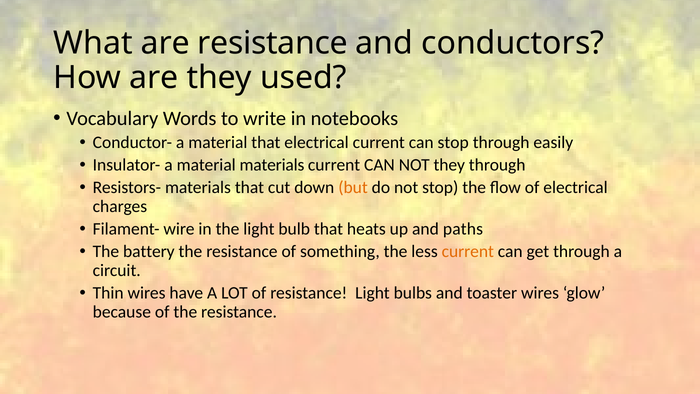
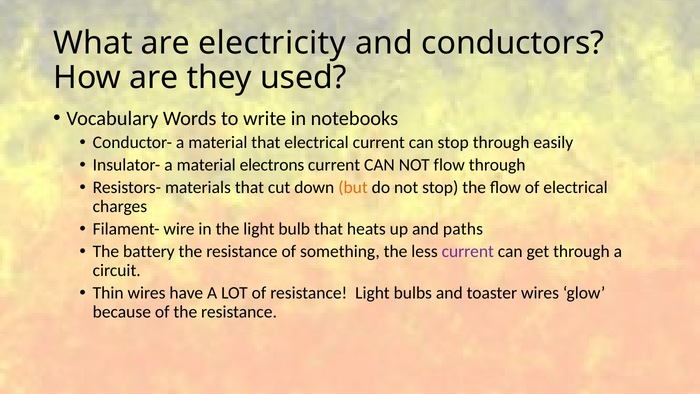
are resistance: resistance -> electricity (272, 43)
material materials: materials -> electrons (272, 165)
NOT they: they -> flow (449, 165)
current colour: orange -> purple (468, 251)
